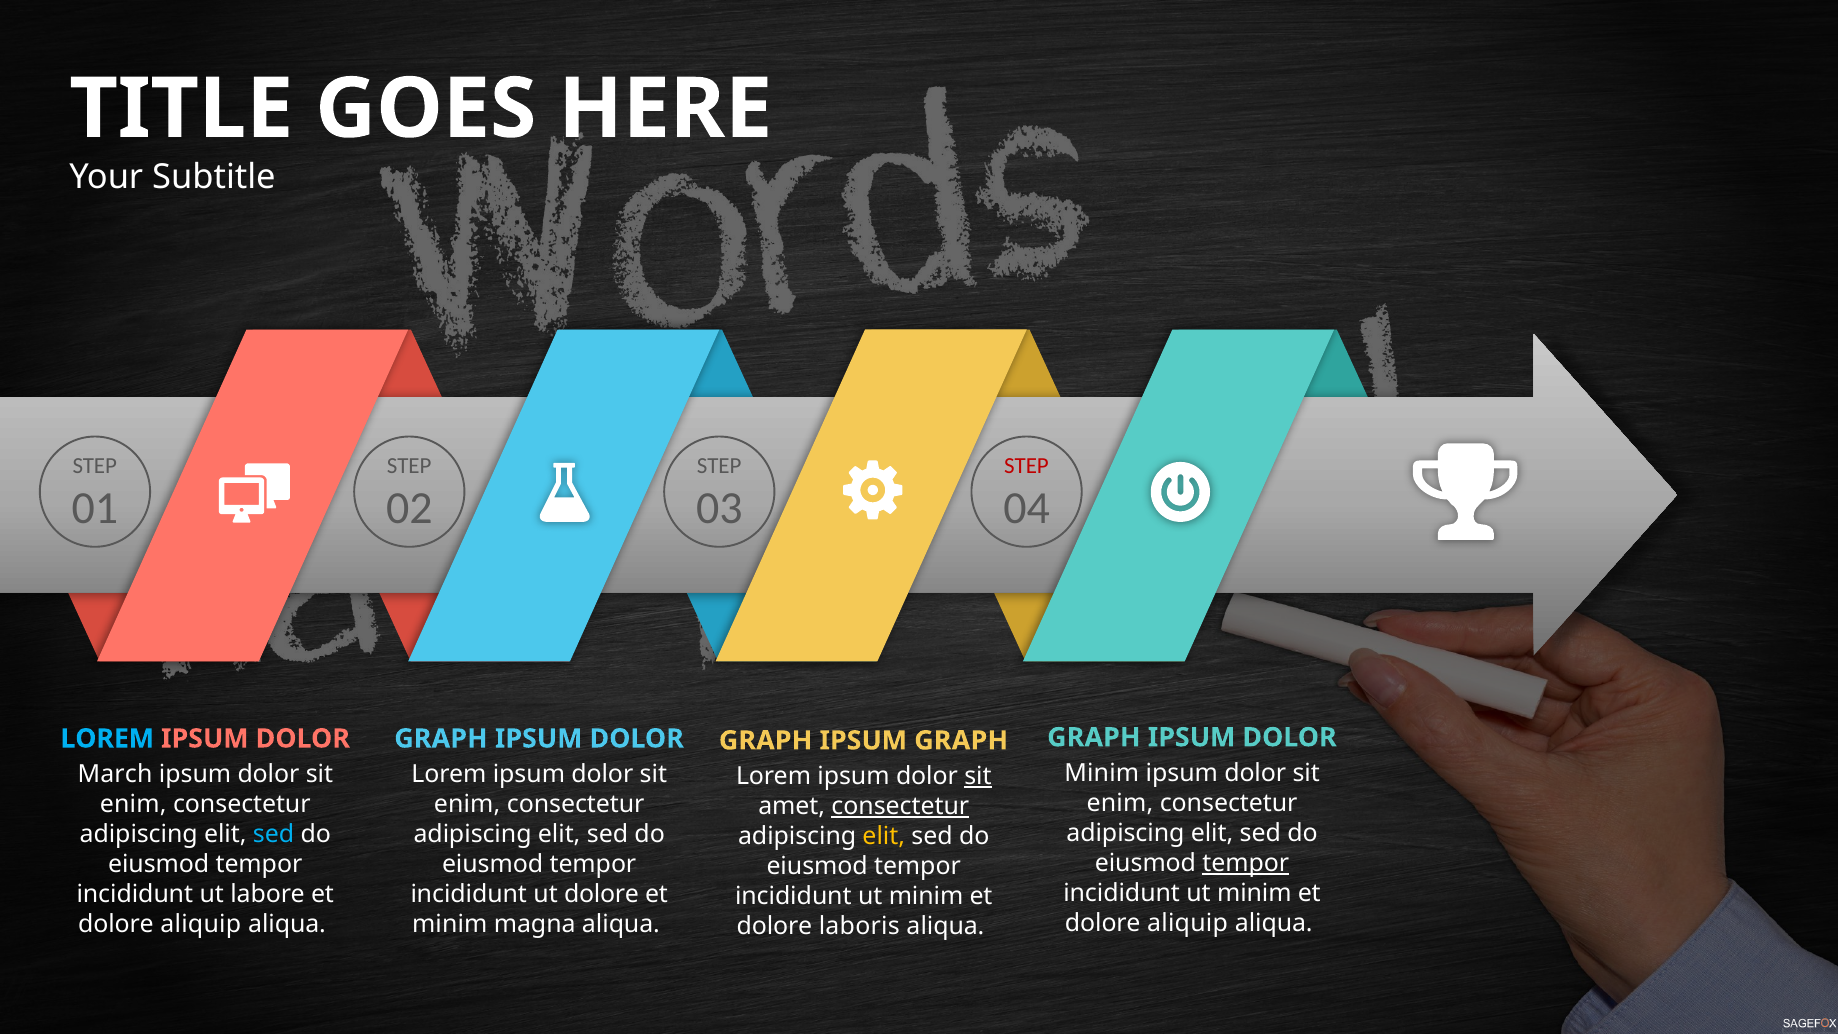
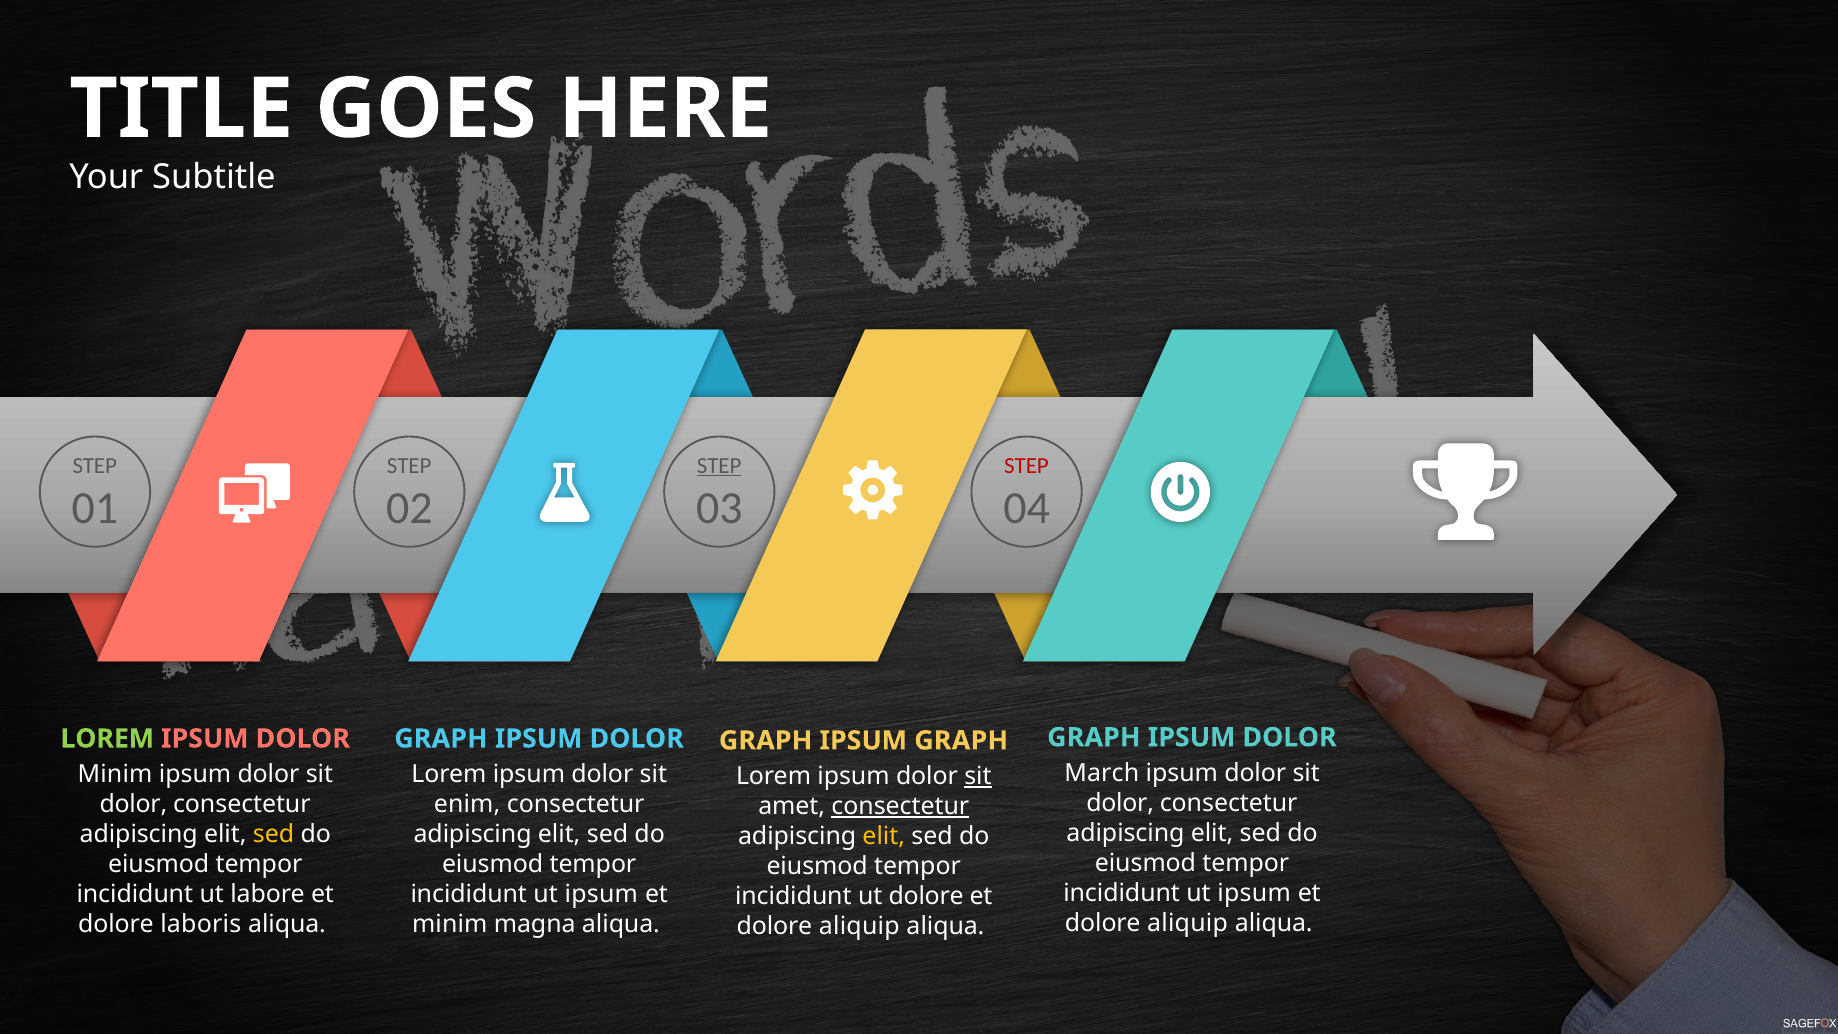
STEP underline: none -> present (719, 466)
LOREM colour: light blue -> light green (107, 739)
Minim: Minim -> March (1102, 773)
March: March -> Minim (115, 774)
enim: enim -> dolor (1120, 803)
enim: enim -> dolor (133, 804)
sed colour: light blue -> yellow (274, 834)
tempor underline: present -> none (1246, 863)
minim: minim -> ipsum (1254, 893)
dolore: dolore -> ipsum (601, 894)
minim: minim -> dolore (926, 896)
aliquip: aliquip -> laboris (201, 924)
laboris: laboris -> aliquip (859, 926)
